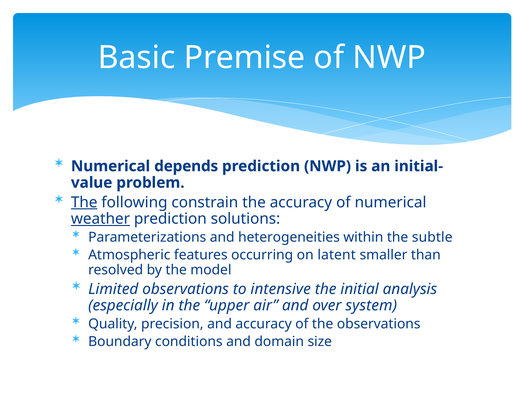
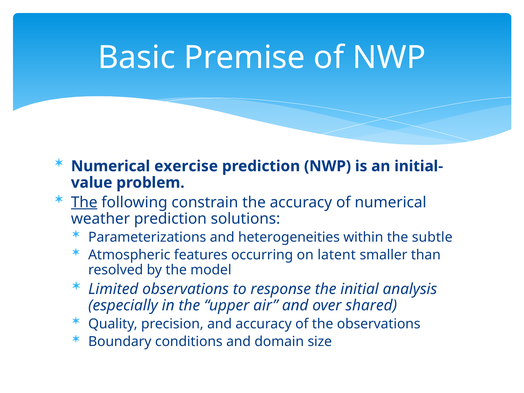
depends: depends -> exercise (186, 166)
weather underline: present -> none (100, 219)
intensive: intensive -> response (281, 289)
system: system -> shared (371, 306)
